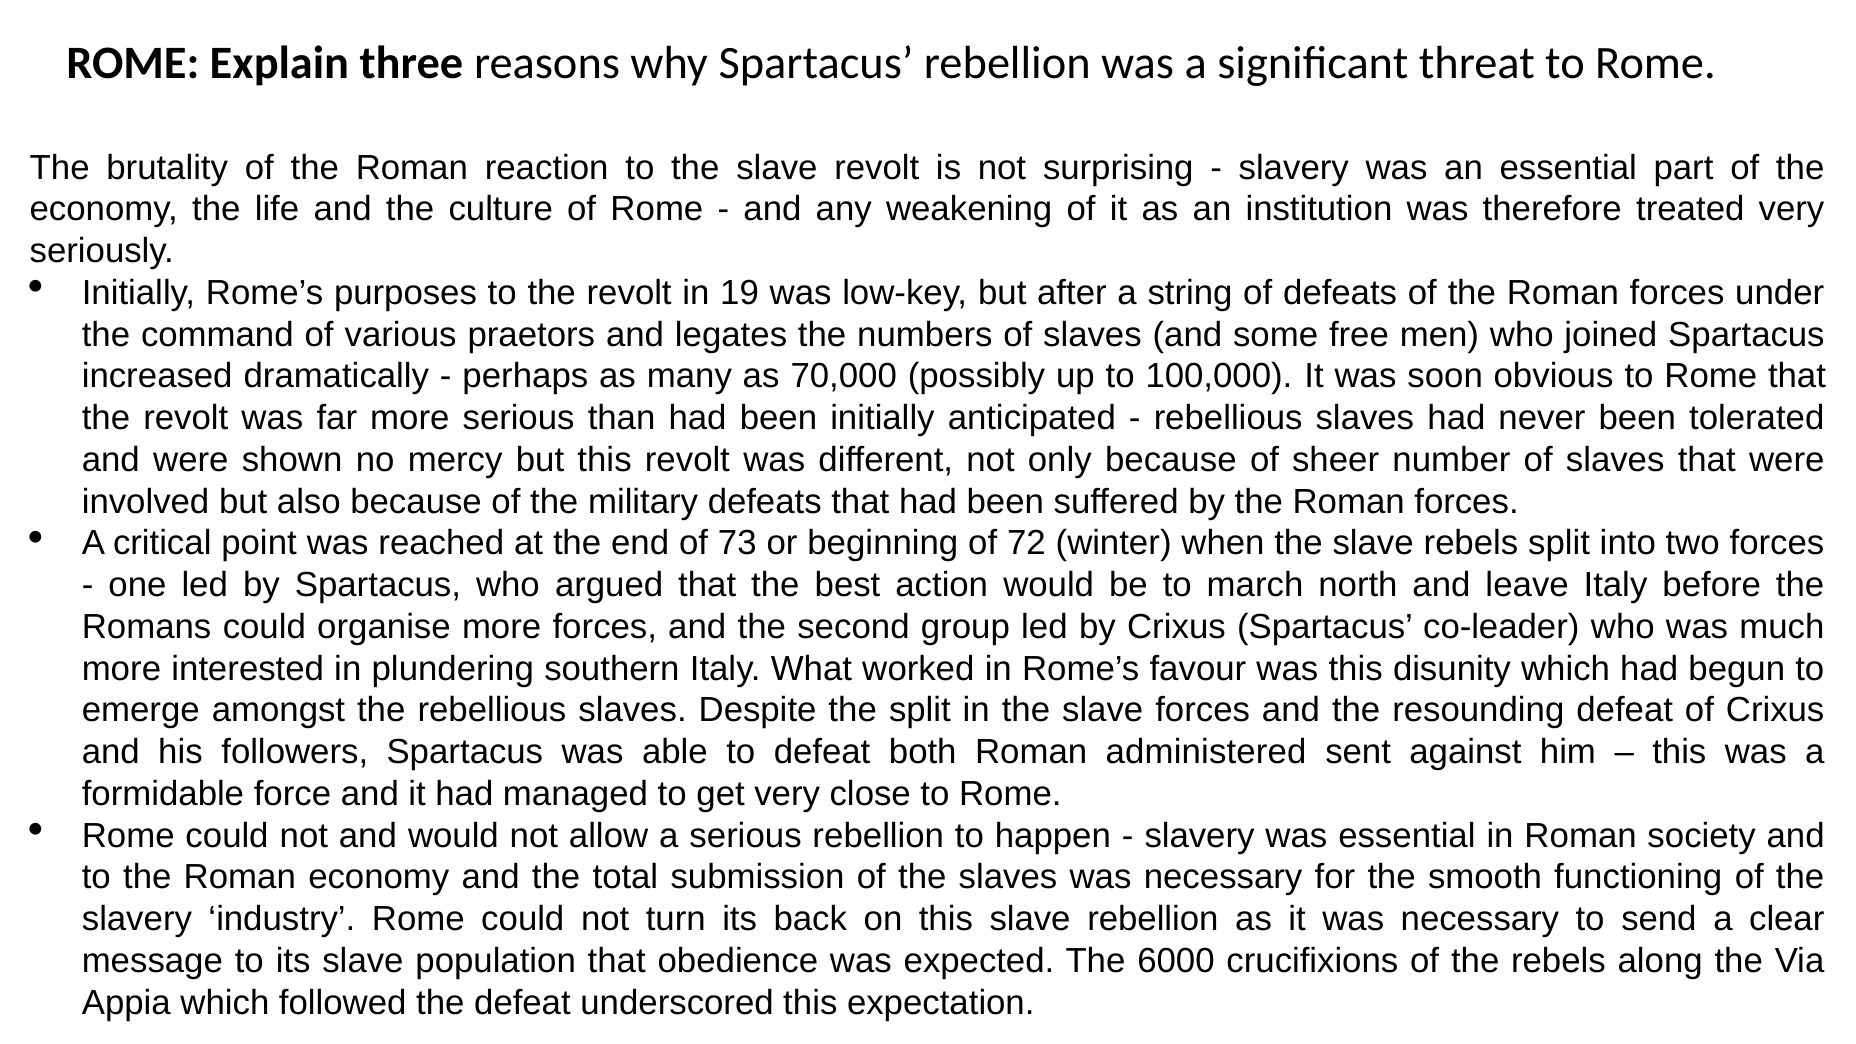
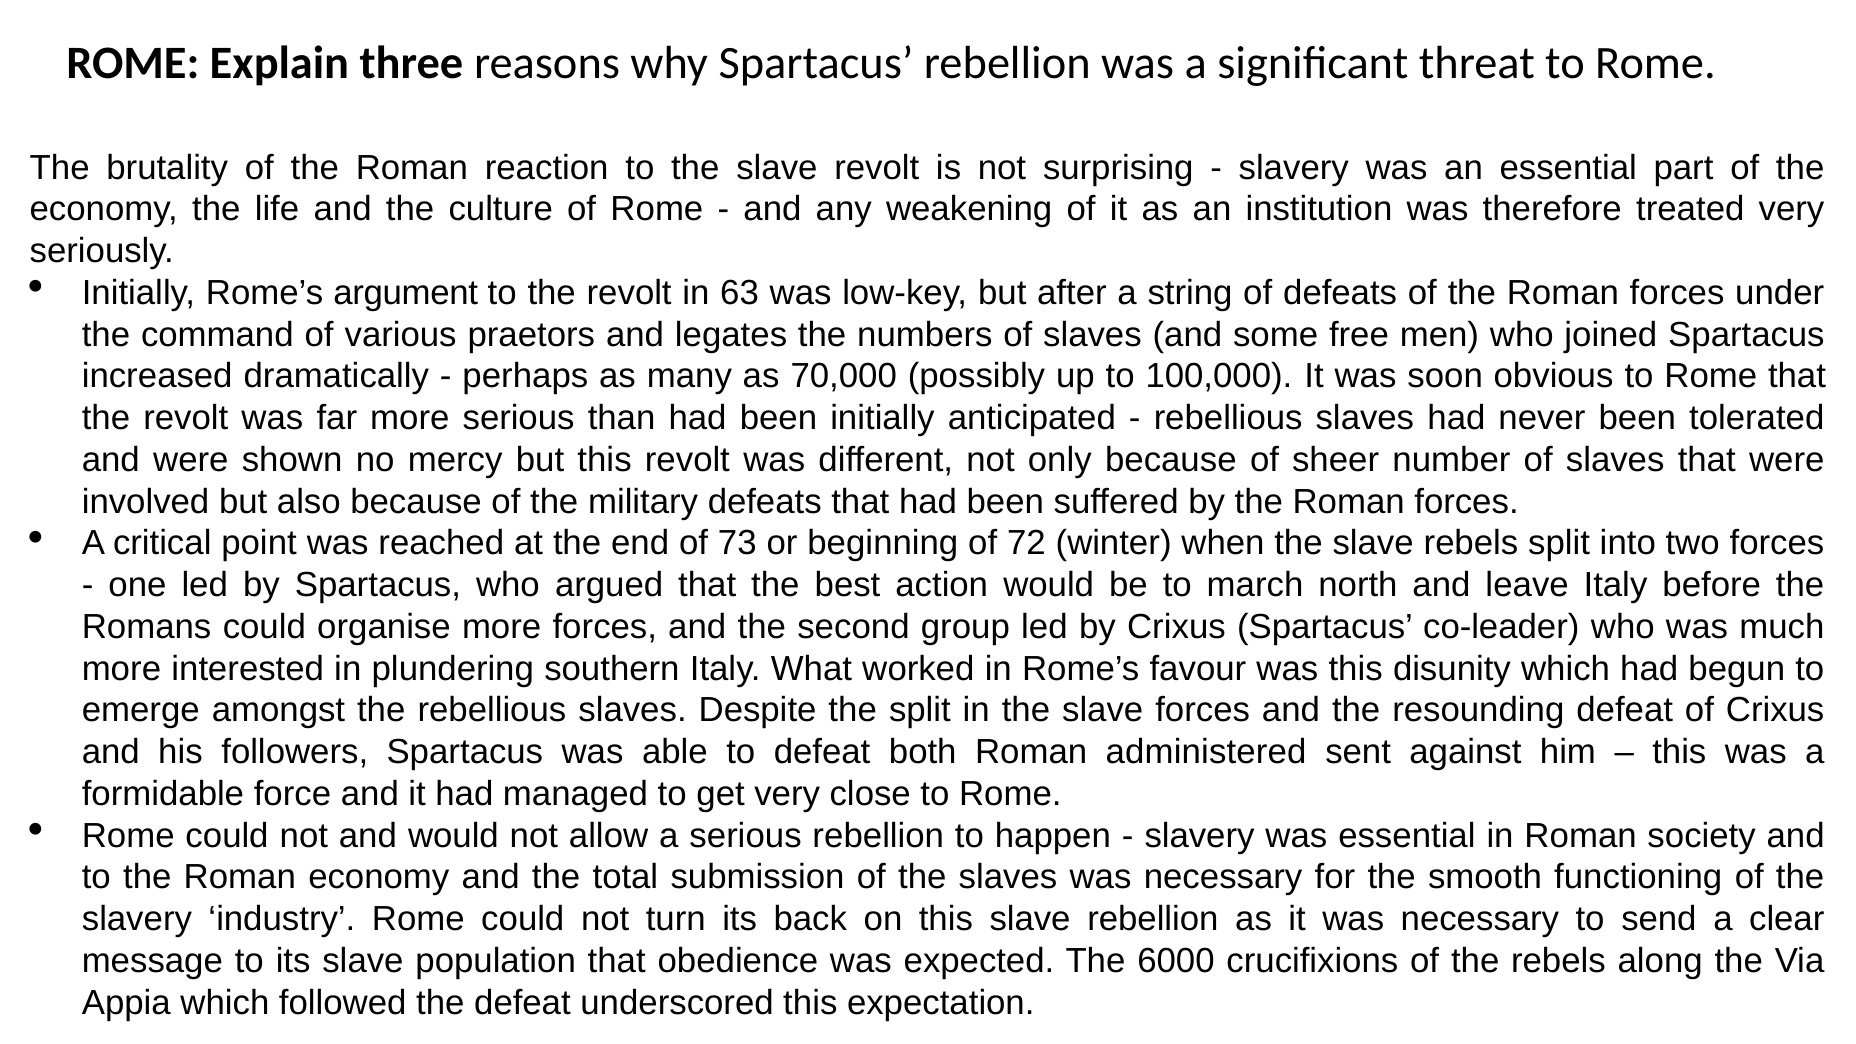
purposes: purposes -> argument (406, 293)
19: 19 -> 63 (740, 293)
